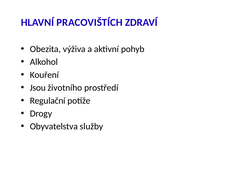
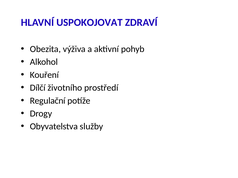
PRACOVIŠTÍCH: PRACOVIŠTÍCH -> USPOKOJOVAT (90, 23)
Jsou: Jsou -> Dílčí (38, 88)
